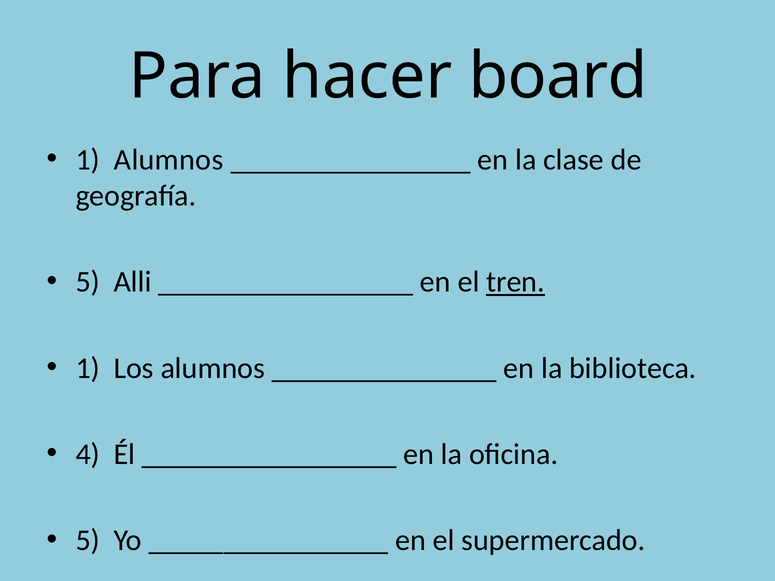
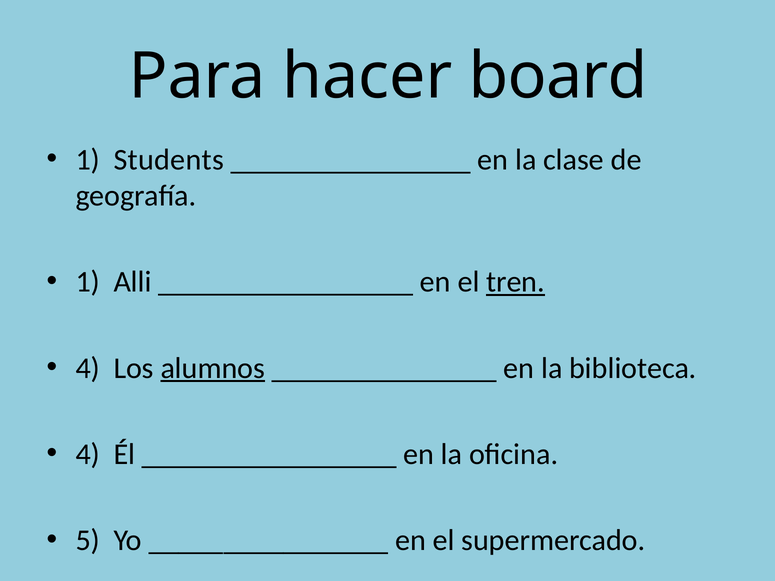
1 Alumnos: Alumnos -> Students (169, 160)
5: 5 -> 1 (88, 282)
1: 1 -> 4 (88, 368)
alumnos underline: none -> present (213, 368)
